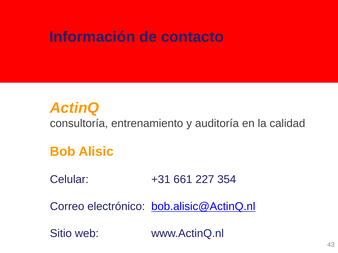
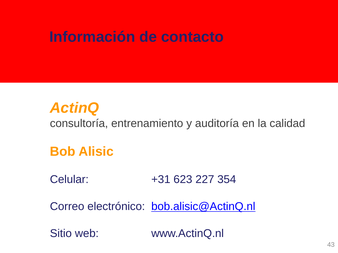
661: 661 -> 623 (183, 180)
